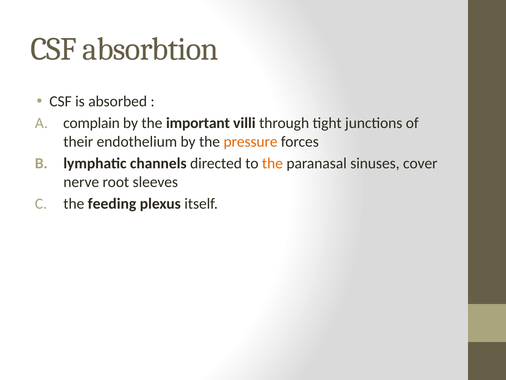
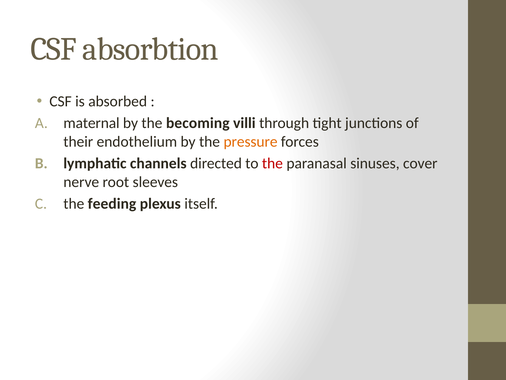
complain: complain -> maternal (91, 123)
important: important -> becoming (198, 123)
the colour: orange -> red (272, 163)
